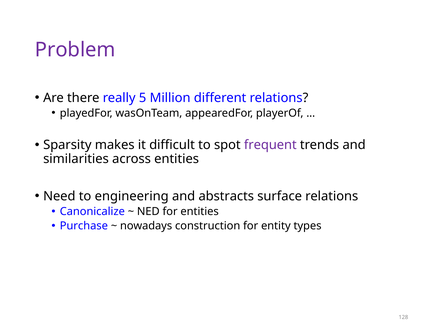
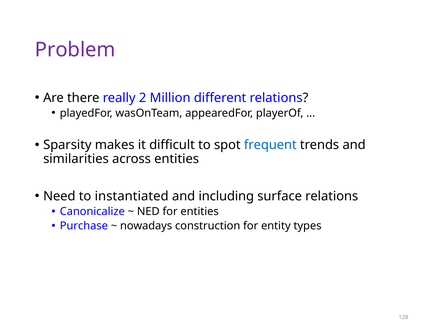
5: 5 -> 2 (143, 98)
frequent colour: purple -> blue (270, 145)
engineering: engineering -> instantiated (132, 196)
abstracts: abstracts -> including (226, 196)
